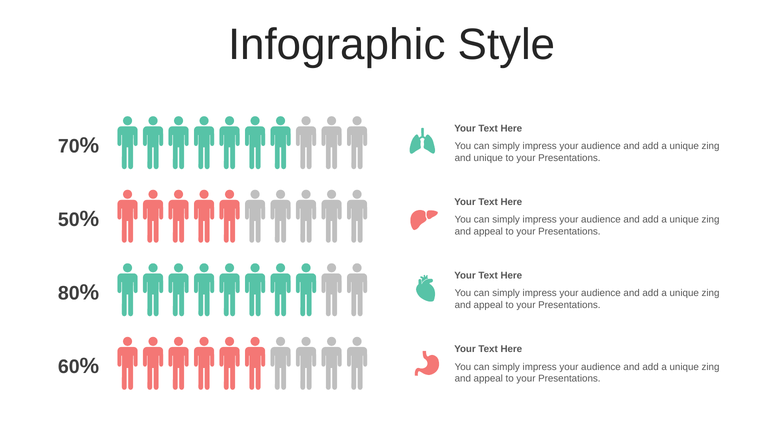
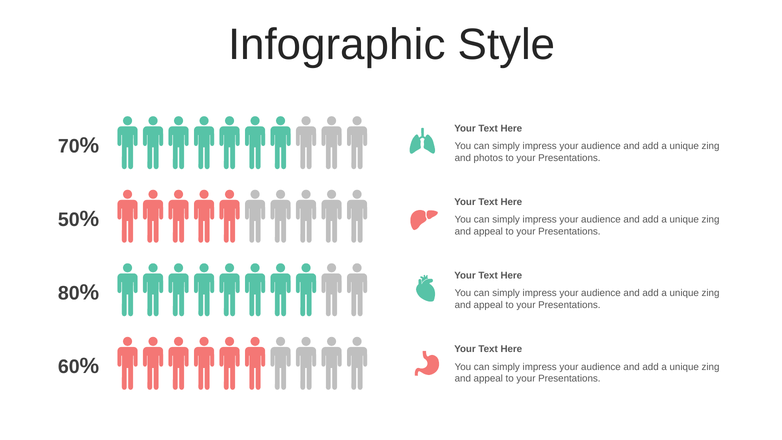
and unique: unique -> photos (488, 158)
